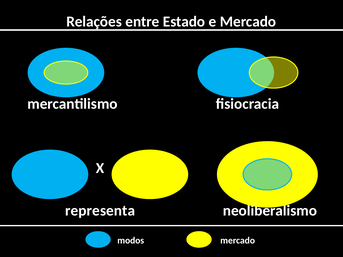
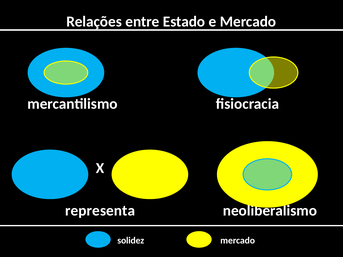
modos: modos -> solidez (131, 241)
